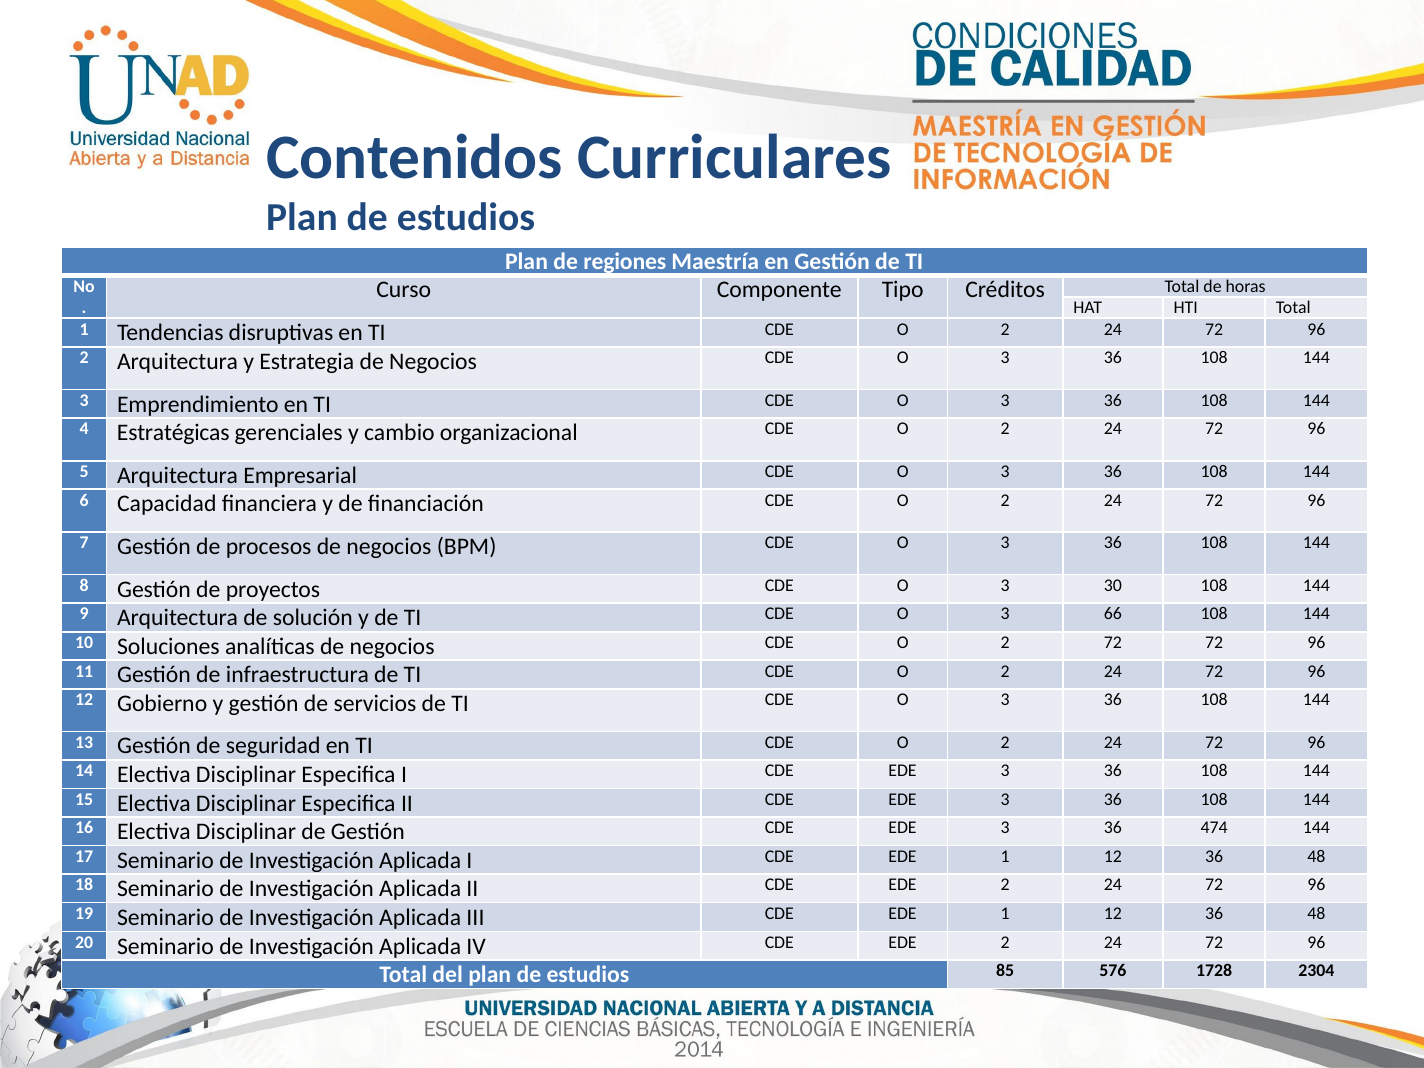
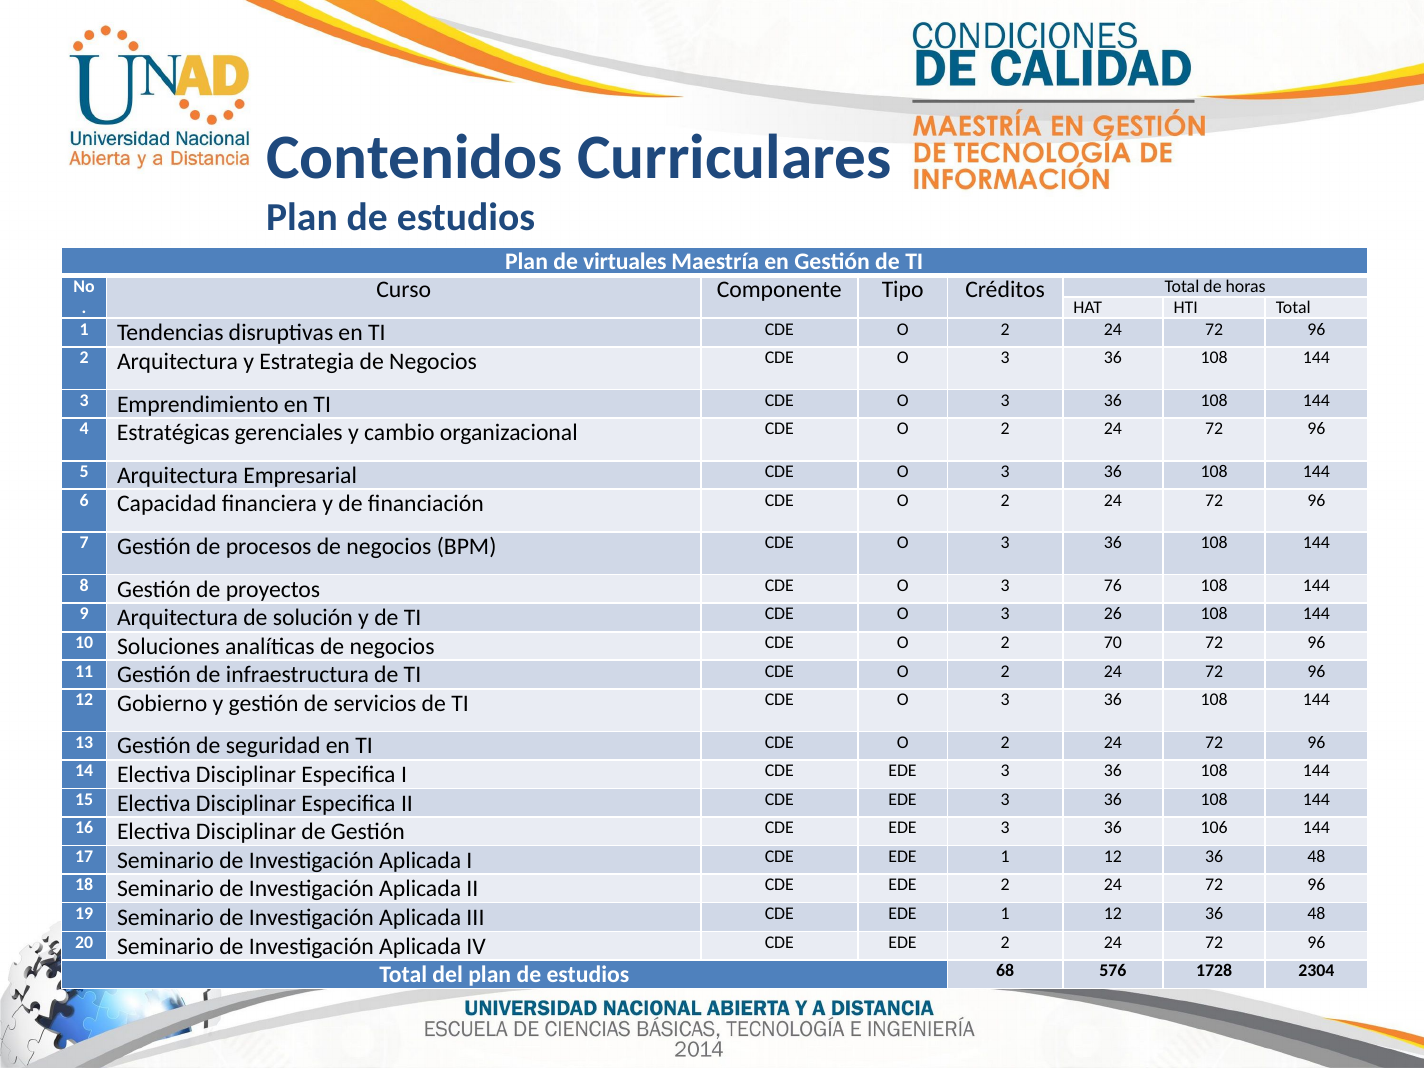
regiones: regiones -> virtuales (625, 262)
30: 30 -> 76 (1113, 586)
66: 66 -> 26 (1113, 614)
2 72: 72 -> 70 (1113, 643)
474: 474 -> 106 (1214, 828)
85: 85 -> 68 (1005, 971)
